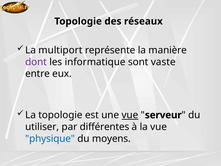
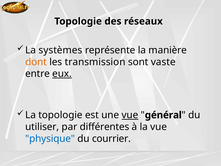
multiport: multiport -> systèmes (60, 50)
dont colour: purple -> orange (36, 62)
informatique: informatique -> transmission (95, 62)
eux underline: none -> present (62, 74)
serveur: serveur -> général (163, 115)
moyens: moyens -> courrier (111, 138)
